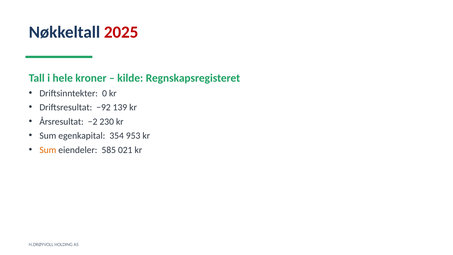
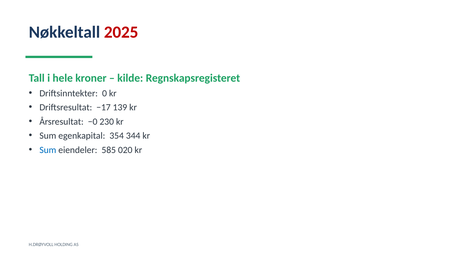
−92: −92 -> −17 (104, 107)
−2: −2 -> −0 (93, 121)
953: 953 -> 344 (133, 136)
Sum colour: orange -> blue (48, 150)
021: 021 -> 020 (125, 150)
